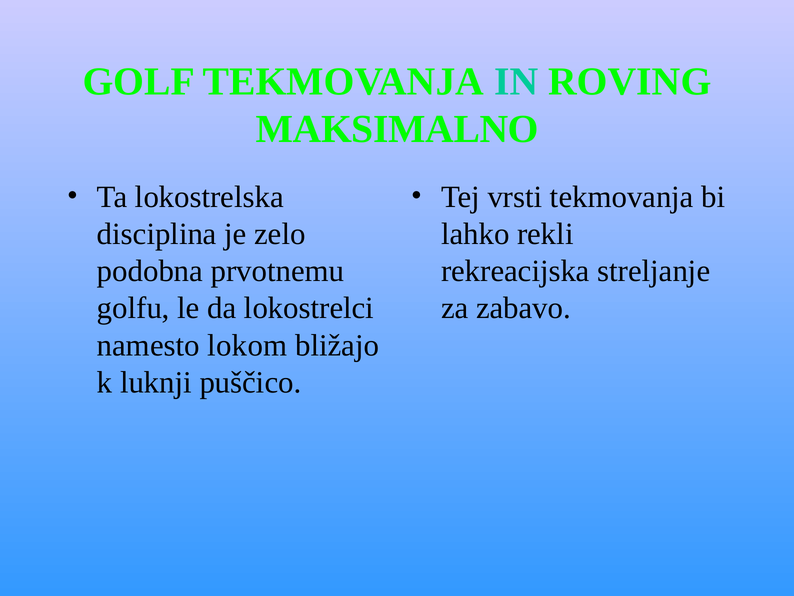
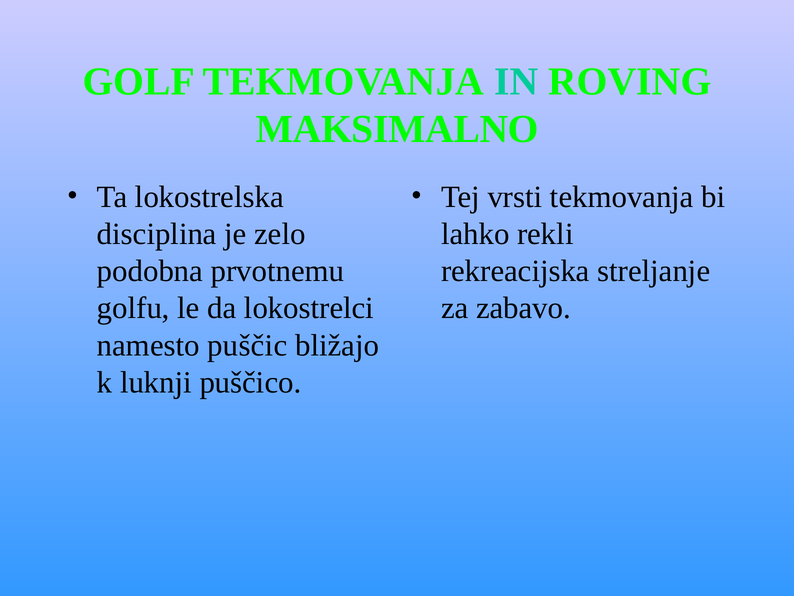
lokom: lokom -> puščic (247, 345)
